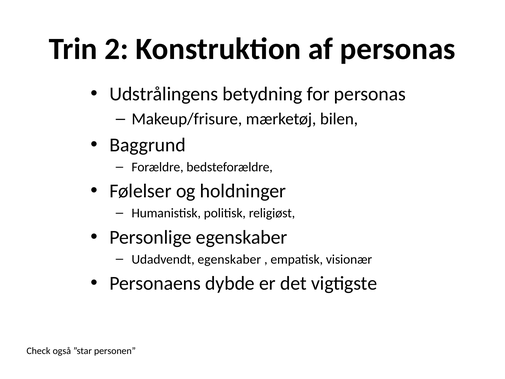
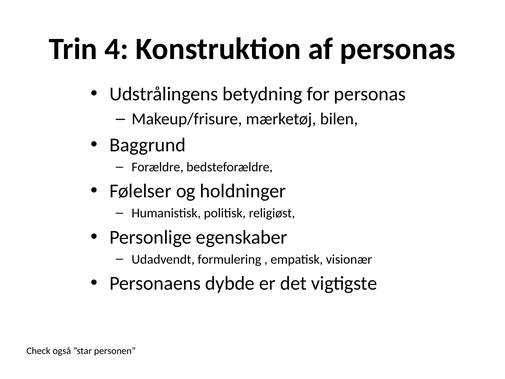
2: 2 -> 4 (117, 49)
Udadvendt egenskaber: egenskaber -> formulering (229, 259)
